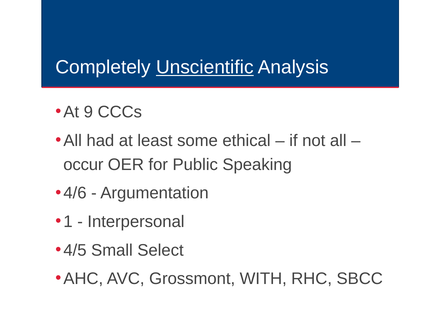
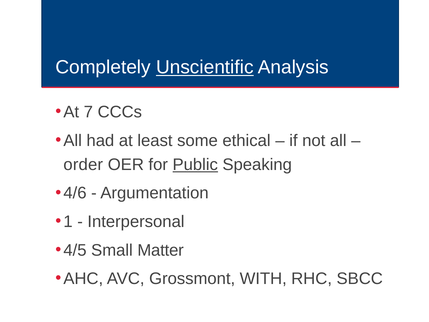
9: 9 -> 7 (88, 112)
occur: occur -> order (83, 164)
Public underline: none -> present (195, 164)
Select: Select -> Matter (161, 250)
